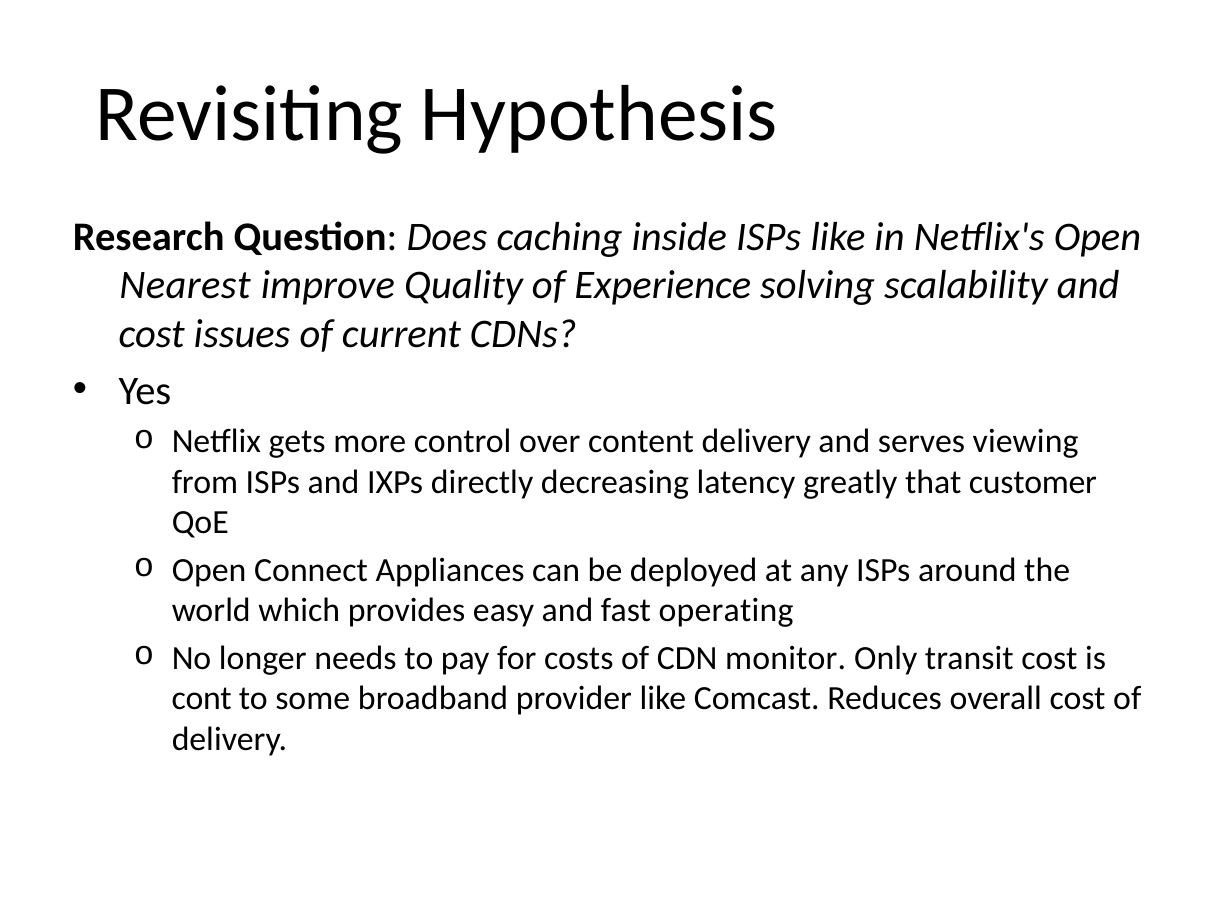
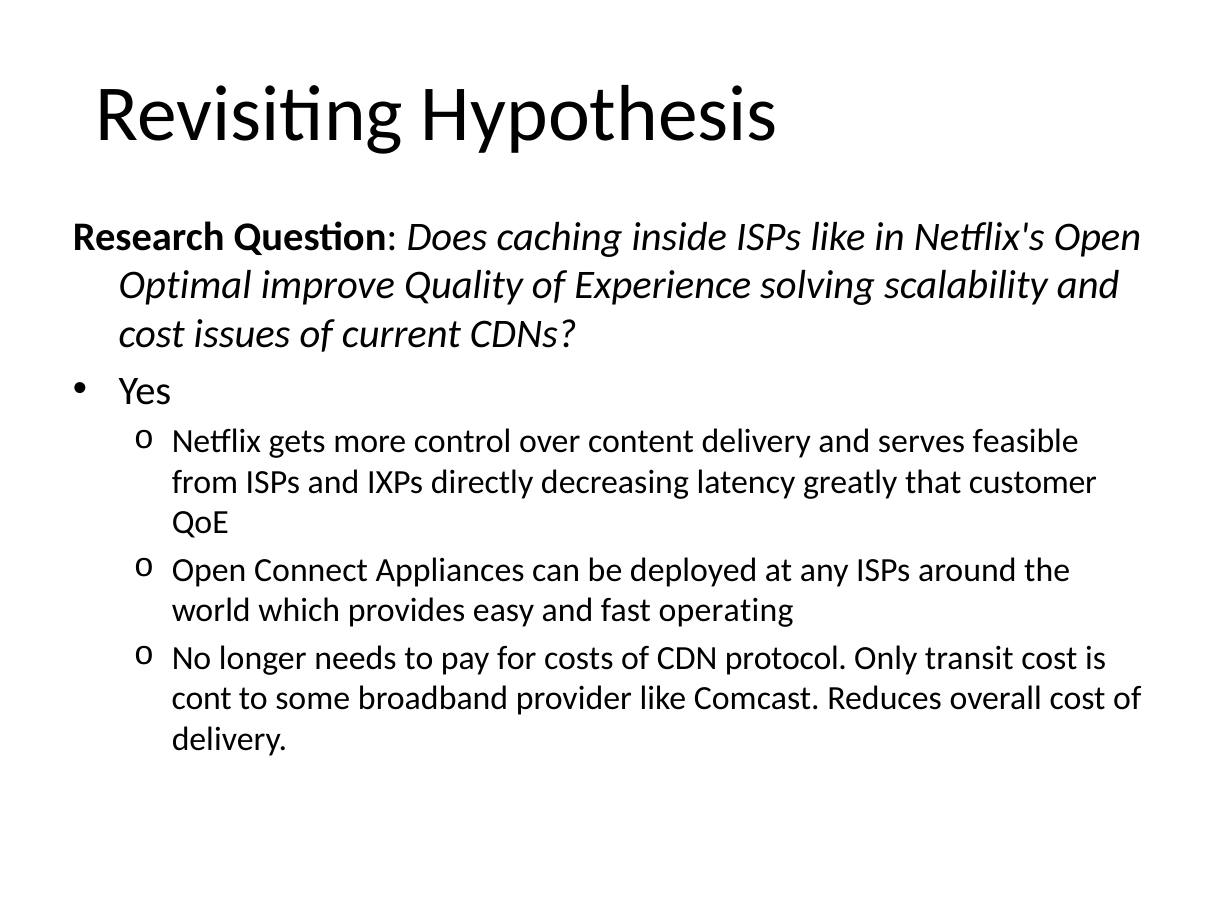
Nearest: Nearest -> Optimal (185, 285)
viewing: viewing -> feasible (1026, 442)
monitor: monitor -> protocol (786, 658)
